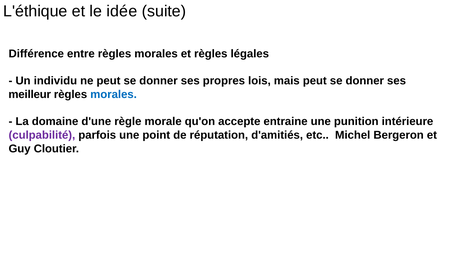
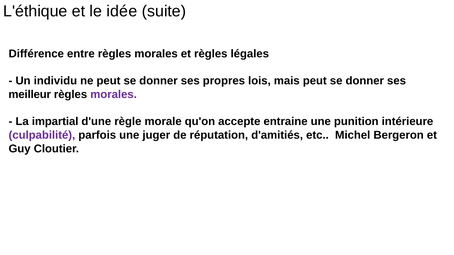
morales colour: blue -> purple (114, 95)
domaine: domaine -> impartial (55, 122)
point: point -> juger (156, 135)
